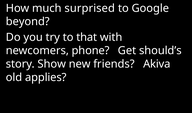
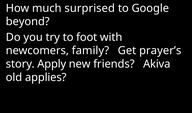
that: that -> foot (87, 37)
phone: phone -> family (90, 50)
should’s: should’s -> prayer’s (160, 50)
Show: Show -> Apply (52, 64)
